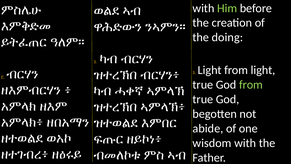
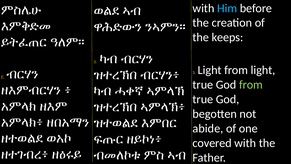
Him colour: light green -> light blue (227, 8)
doing: doing -> keeps (227, 37)
wisdom: wisdom -> covered (212, 143)
